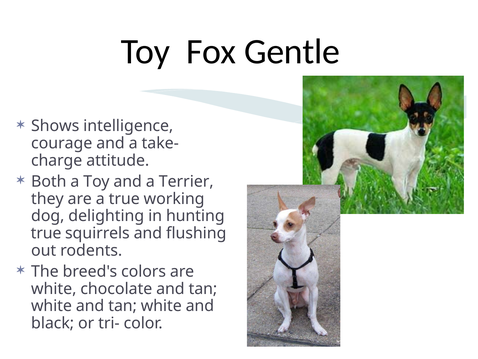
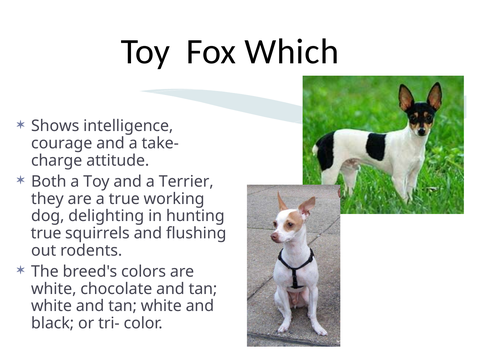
Gentle: Gentle -> Which (292, 52)
